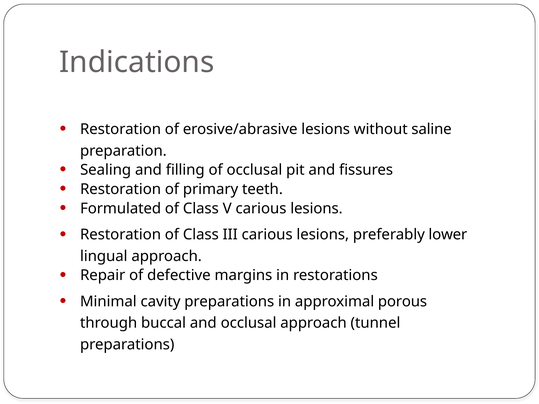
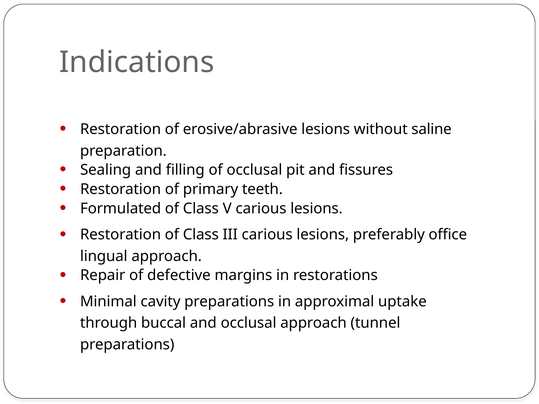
lower: lower -> office (448, 235)
porous: porous -> uptake (402, 302)
